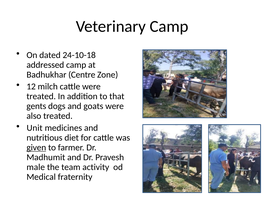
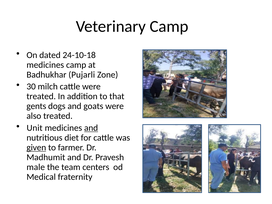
addressed: addressed -> medicines (45, 65)
Centre: Centre -> Pujarli (82, 75)
12: 12 -> 30 (31, 87)
and underline: none -> present (91, 128)
activity: activity -> centers (96, 167)
